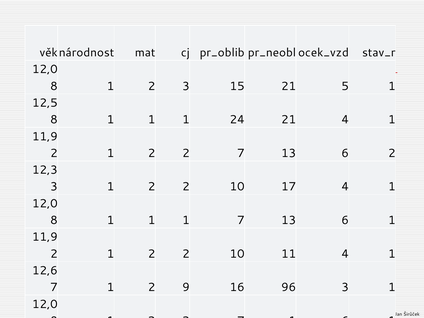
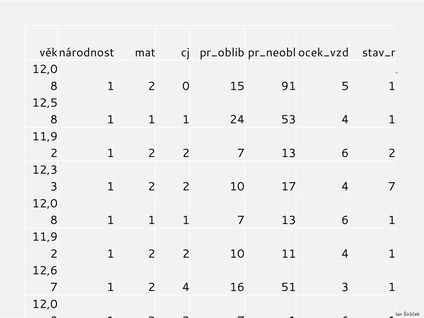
2 3: 3 -> 0 (186, 86)
15 21: 21 -> 91 (289, 86)
24 21: 21 -> 53 (289, 120)
17 4 1: 1 -> 7 (392, 187)
2 9: 9 -> 4 (186, 287)
96: 96 -> 51 (289, 287)
